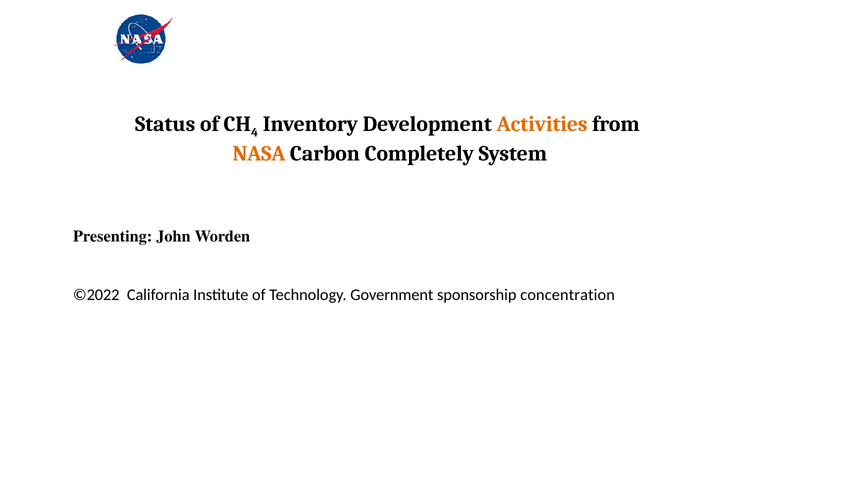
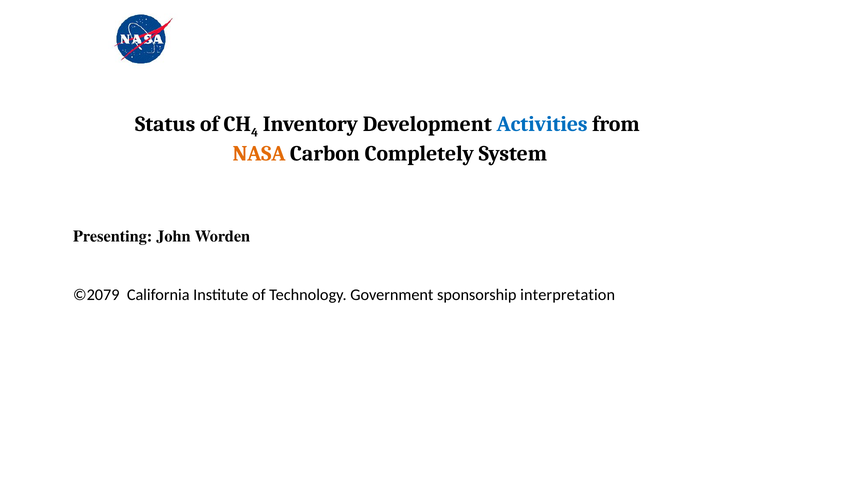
Activities colour: orange -> blue (542, 124)
©2022: ©2022 -> ©2079 (96, 295)
concentration: concentration -> interpretation (568, 295)
